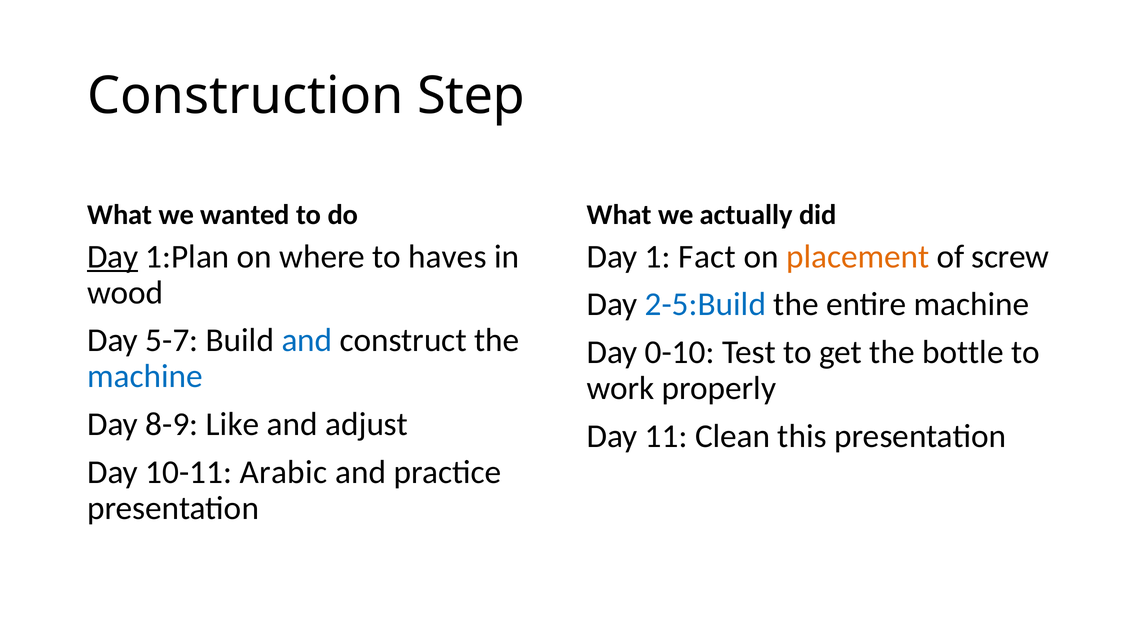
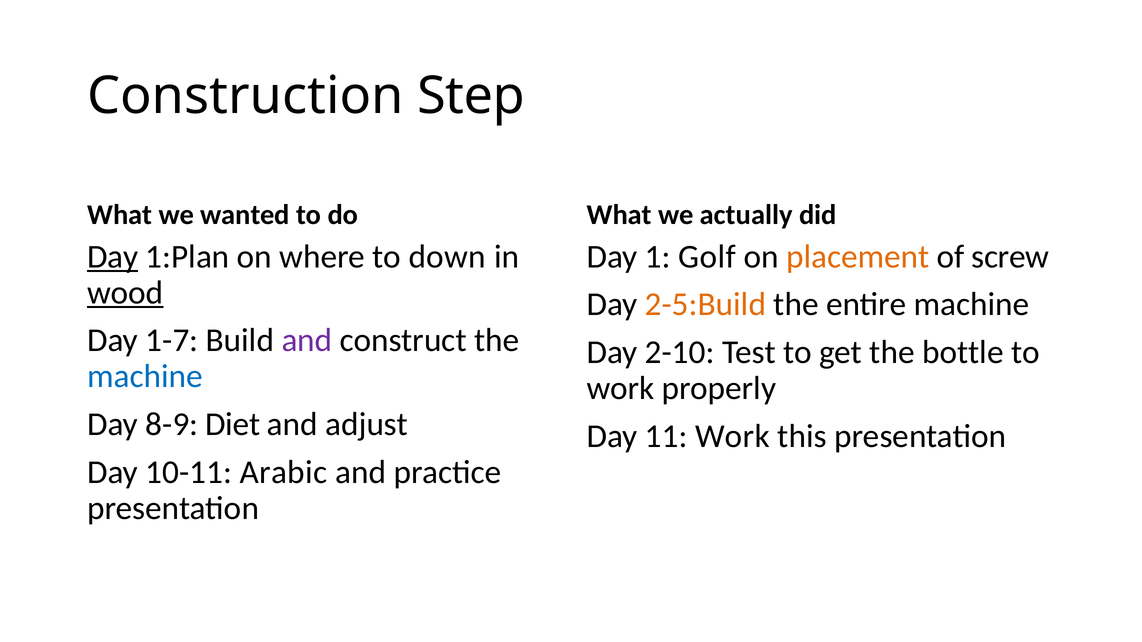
haves: haves -> down (447, 257)
Fact: Fact -> Golf (707, 257)
wood underline: none -> present (125, 293)
2-5:Build colour: blue -> orange (705, 305)
5-7: 5-7 -> 1-7 (172, 341)
and colour: blue -> purple (307, 341)
0-10: 0-10 -> 2-10 (680, 353)
Like: Like -> Diet (233, 424)
11 Clean: Clean -> Work (732, 436)
